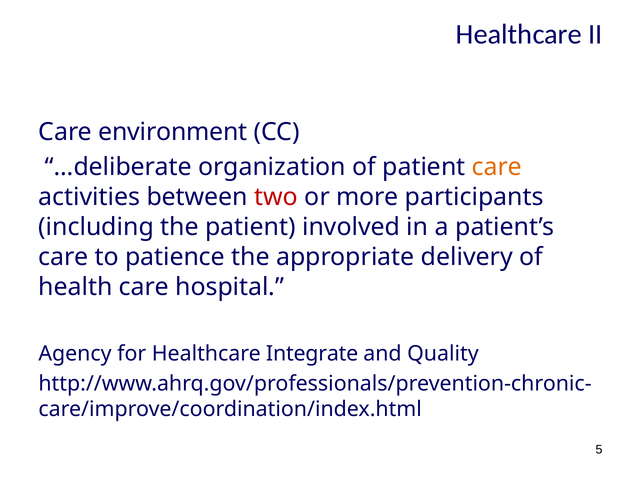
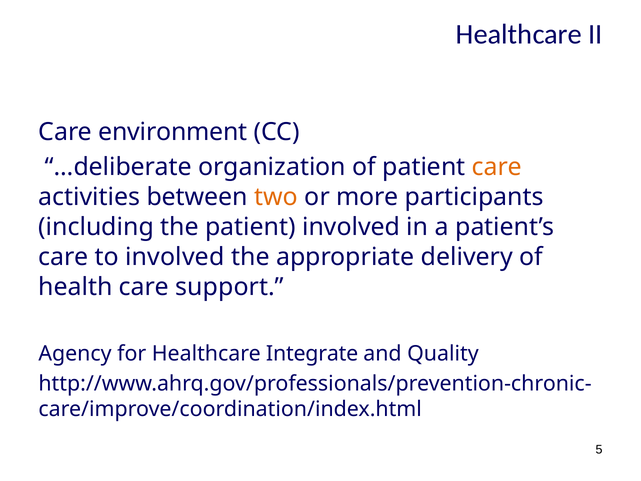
two colour: red -> orange (276, 197)
to patience: patience -> involved (175, 257)
hospital: hospital -> support (230, 287)
